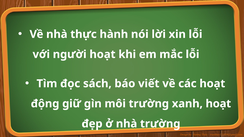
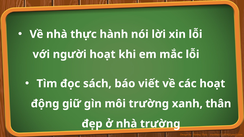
xanh hoạt: hoạt -> thân (218, 104)
